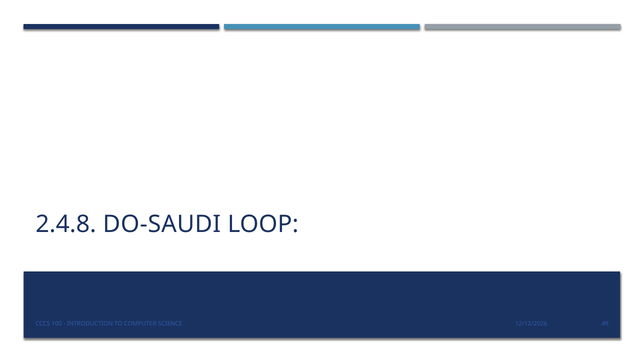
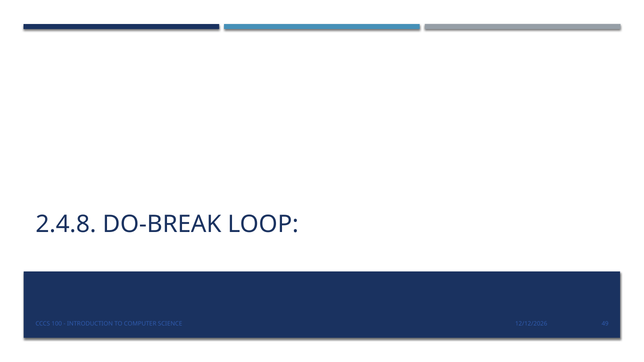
DO-SAUDI: DO-SAUDI -> DO-BREAK (162, 225)
